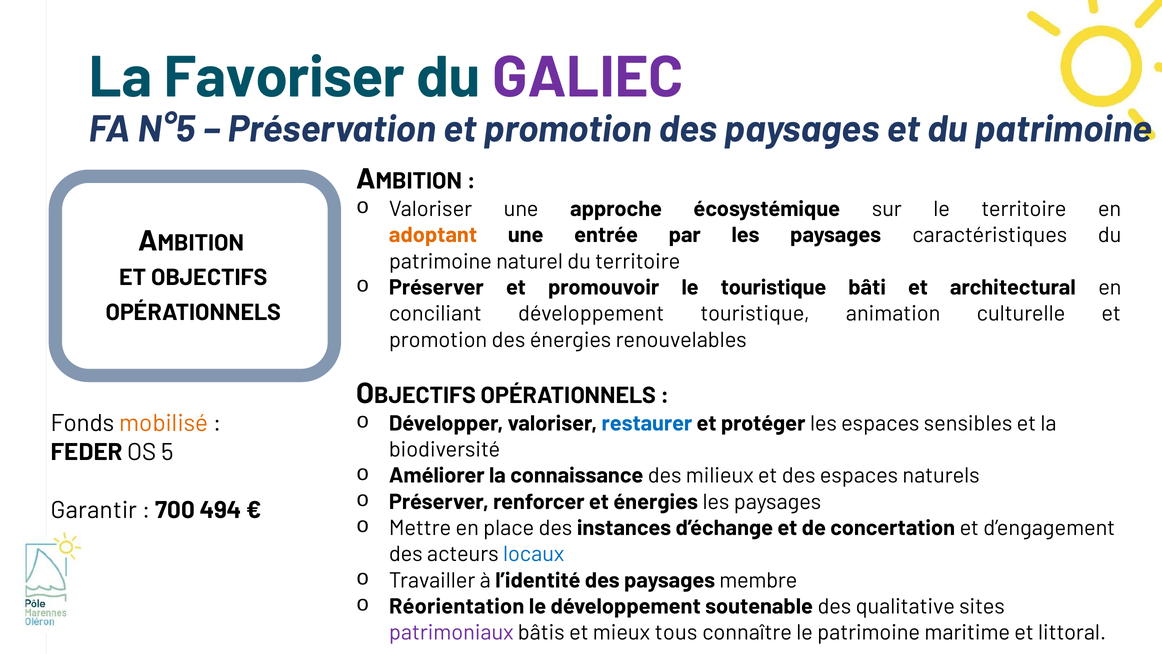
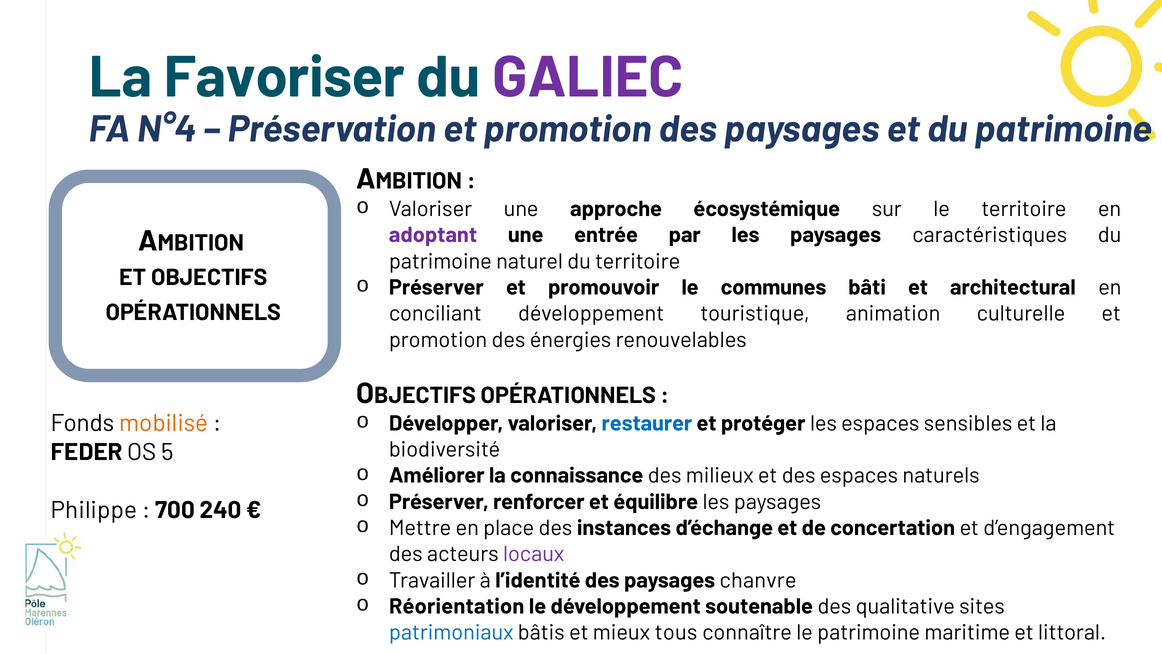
N°5: N°5 -> N°4 (167, 129)
adoptant colour: orange -> purple (433, 235)
le touristique: touristique -> communes (774, 287)
et énergies: énergies -> équilibre (656, 502)
Garantir: Garantir -> Philippe (94, 510)
494: 494 -> 240 (221, 510)
locaux colour: blue -> purple (534, 554)
membre: membre -> chanvre (758, 580)
patrimoniaux colour: purple -> blue (451, 632)
